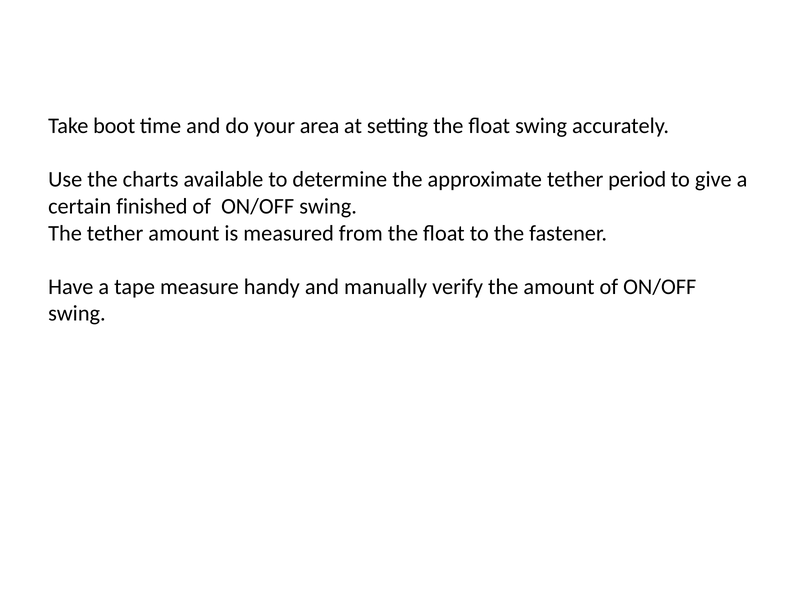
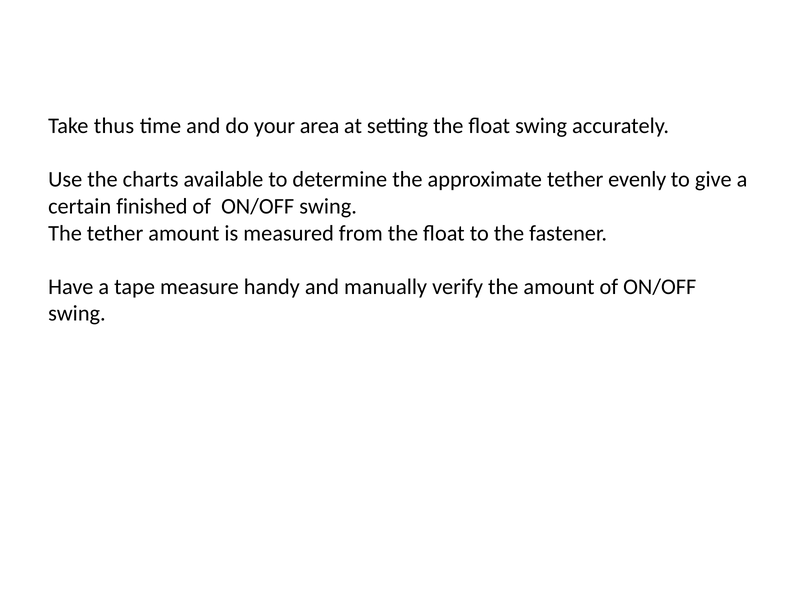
boot: boot -> thus (114, 126)
period: period -> evenly (637, 180)
